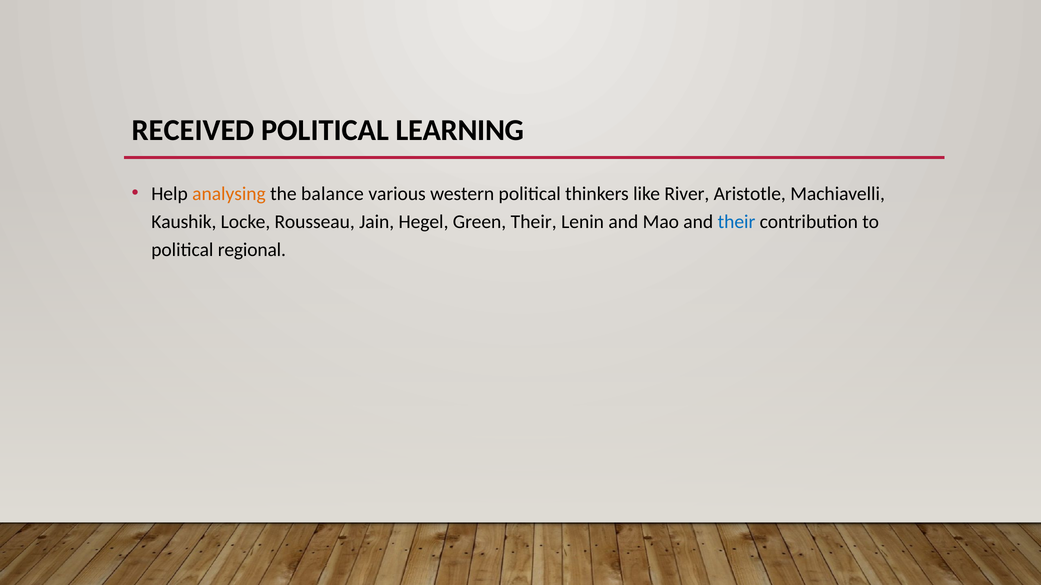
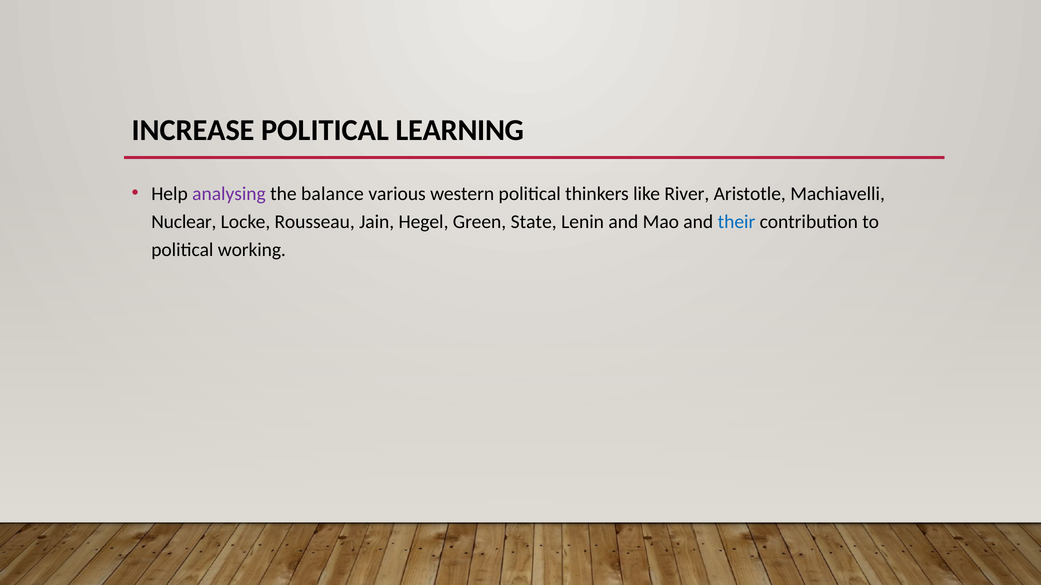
RECEIVED: RECEIVED -> INCREASE (193, 130)
analysing colour: orange -> purple (229, 194)
Kaushik: Kaushik -> Nuclear (184, 222)
Green Their: Their -> State (534, 222)
regional: regional -> working (252, 250)
